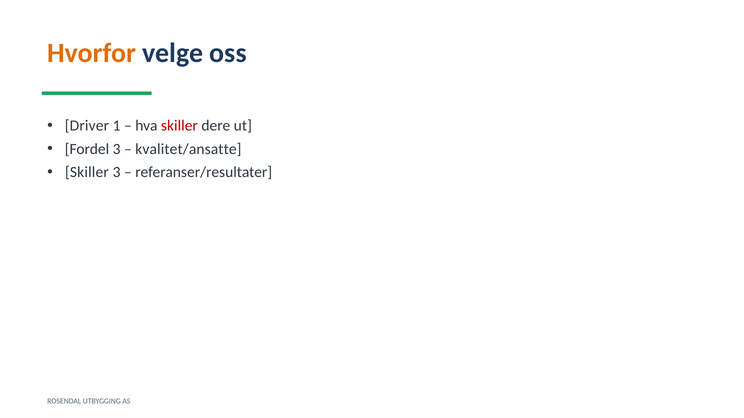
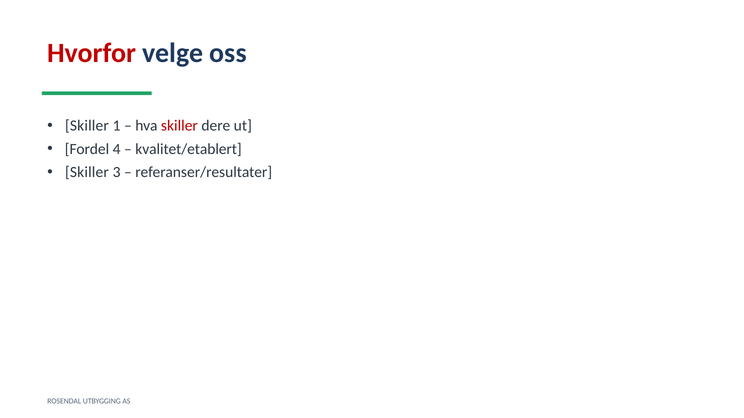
Hvorfor colour: orange -> red (92, 53)
Driver: Driver -> Skiller (87, 126)
Fordel 3: 3 -> 4 (117, 149)
kvalitet/ansatte: kvalitet/ansatte -> kvalitet/etablert (188, 149)
